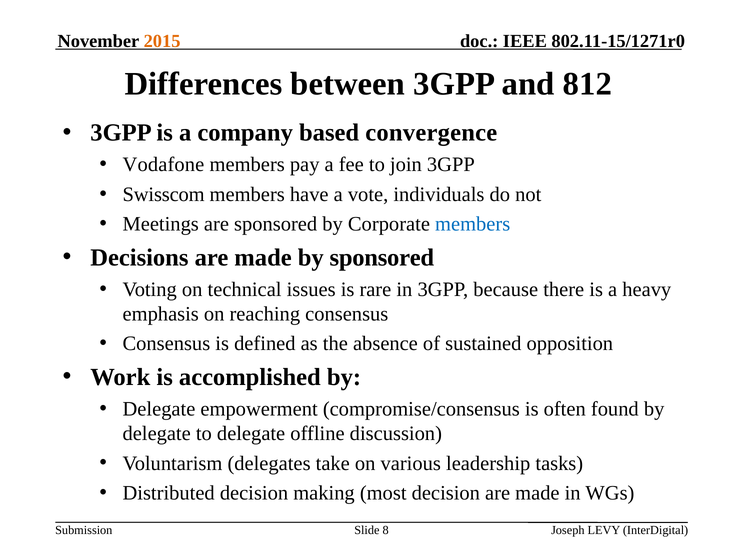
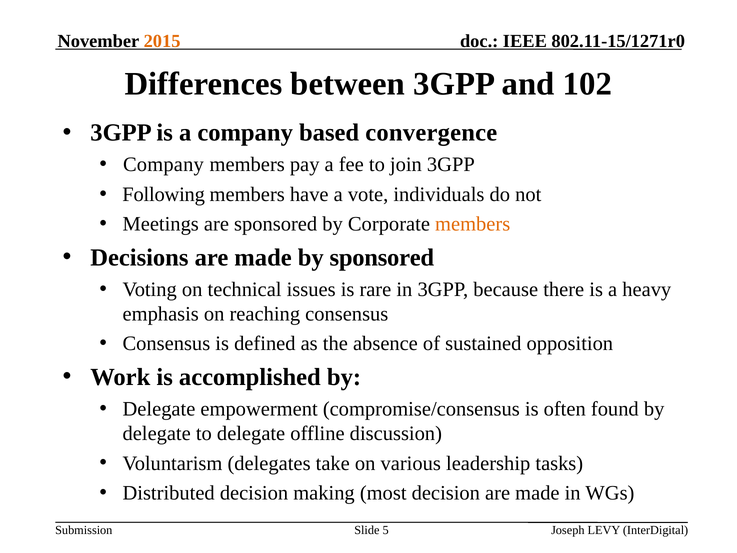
812: 812 -> 102 (587, 84)
Vodafone: Vodafone -> Company (163, 165)
Swisscom: Swisscom -> Following (164, 194)
members colour: blue -> orange (473, 224)
8: 8 -> 5 (386, 530)
